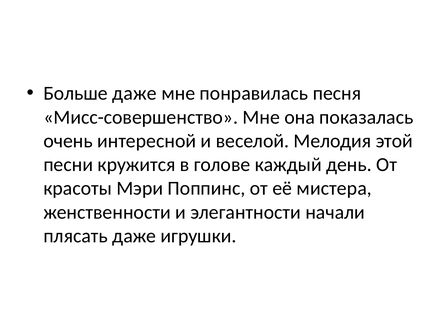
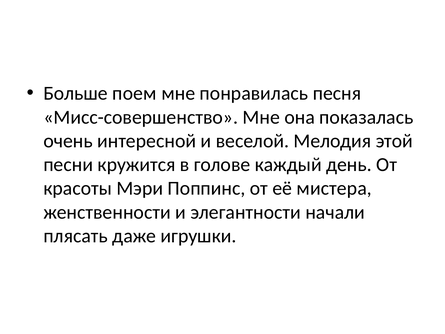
Больше даже: даже -> поем (134, 93)
